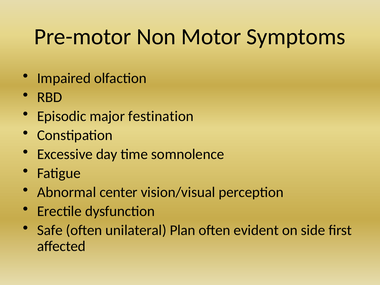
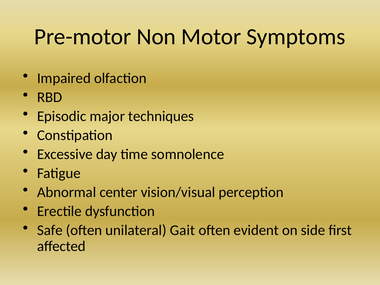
festination: festination -> techniques (161, 116)
Plan: Plan -> Gait (183, 230)
